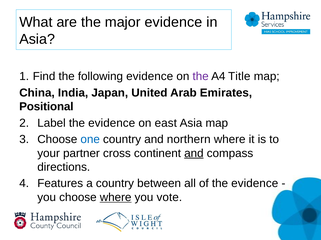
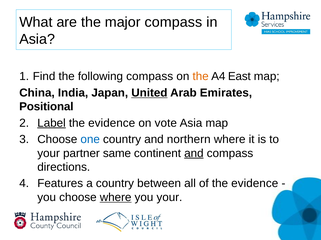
major evidence: evidence -> compass (173, 22)
following evidence: evidence -> compass (150, 77)
the colour: purple -> orange (201, 77)
Title: Title -> East (239, 77)
United underline: none -> present (149, 93)
Label underline: none -> present (51, 123)
east: east -> vote (166, 123)
cross: cross -> same (117, 154)
you vote: vote -> your (169, 198)
